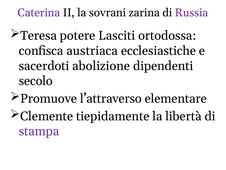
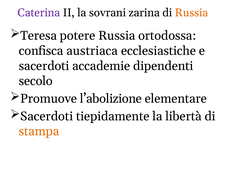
Russia colour: purple -> orange (192, 13)
potere Lasciti: Lasciti -> Russia (117, 36)
abolizione: abolizione -> accademie (101, 66)
l’attraverso: l’attraverso -> l’abolizione (111, 98)
Clemente: Clemente -> Sacerdoti (47, 116)
stampa colour: purple -> orange (39, 131)
